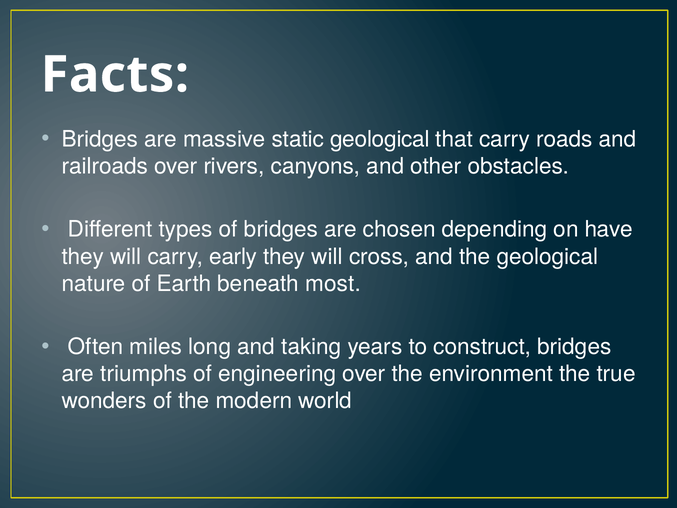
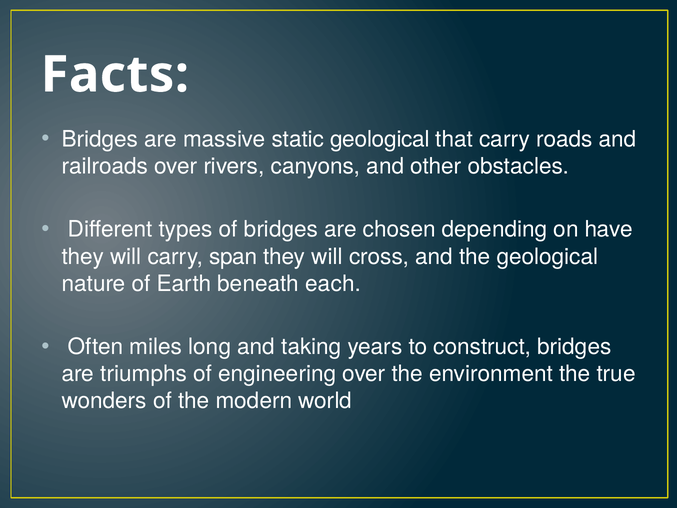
early: early -> span (233, 256)
most: most -> each (333, 284)
